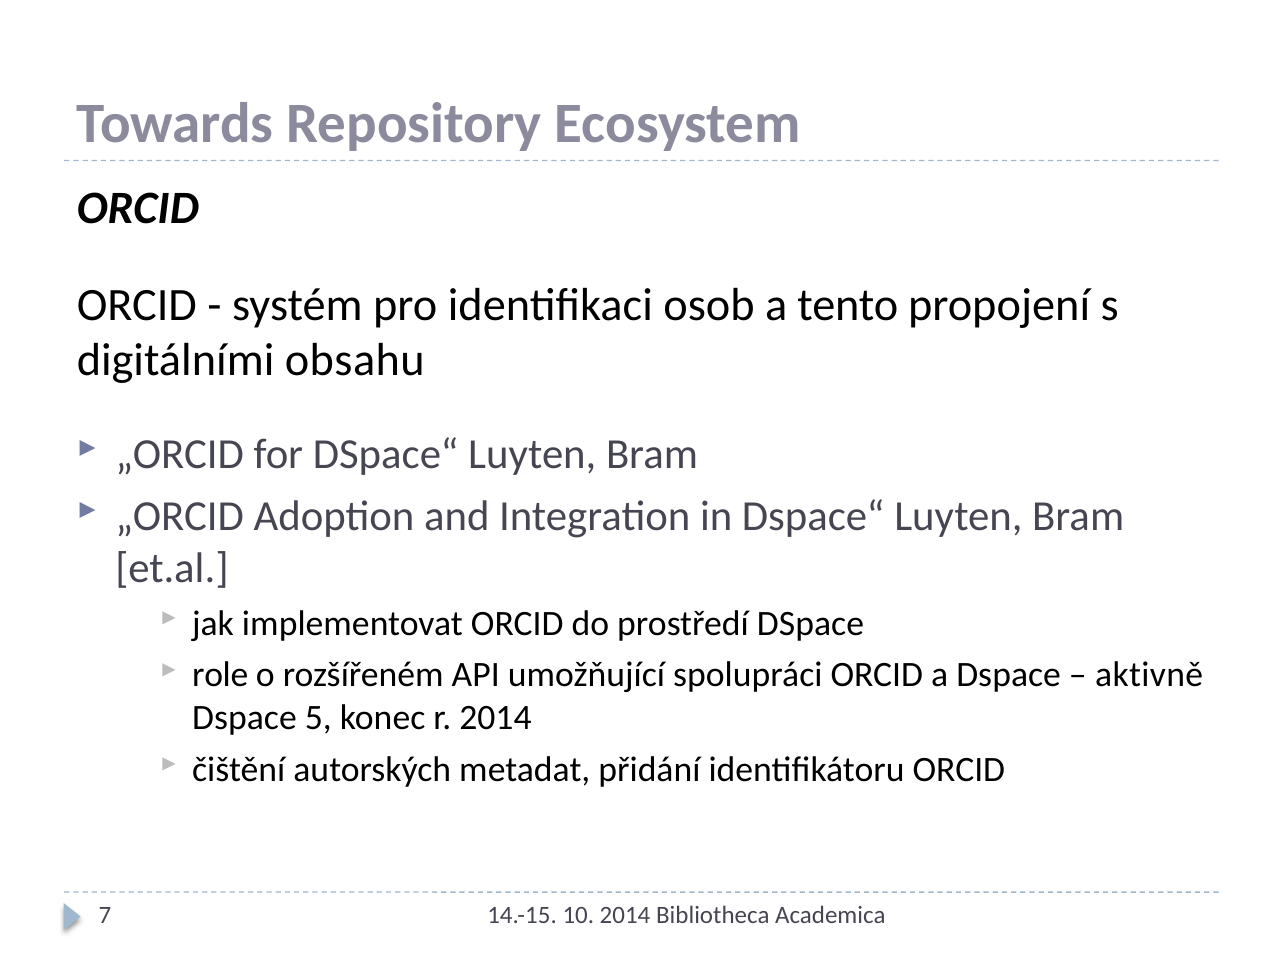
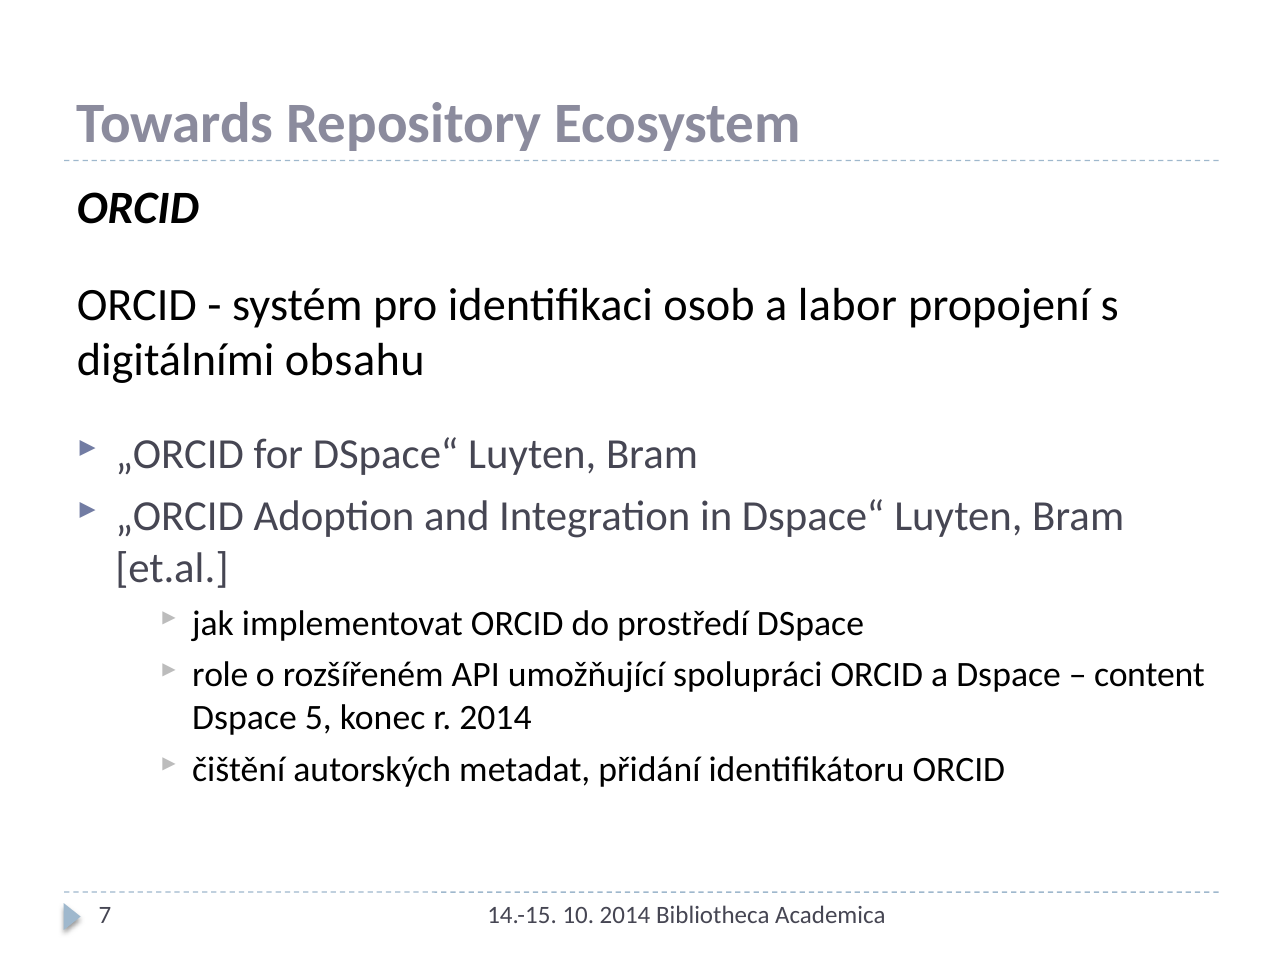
tento: tento -> labor (847, 305)
aktivně: aktivně -> content (1149, 675)
